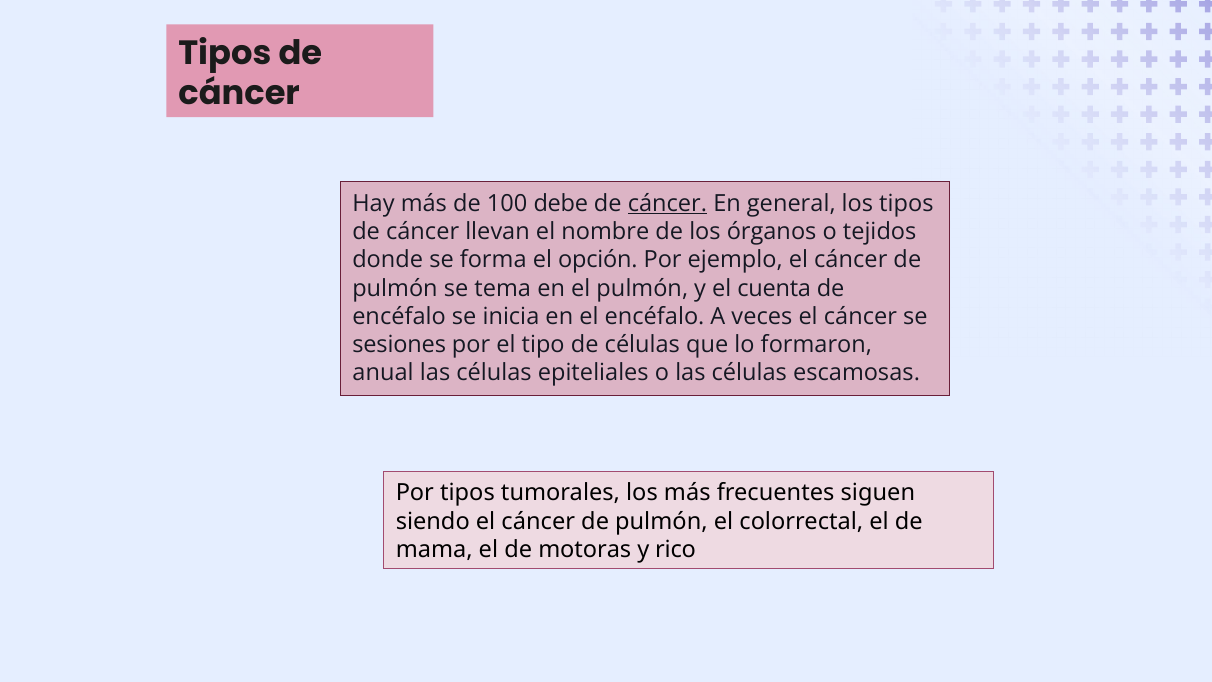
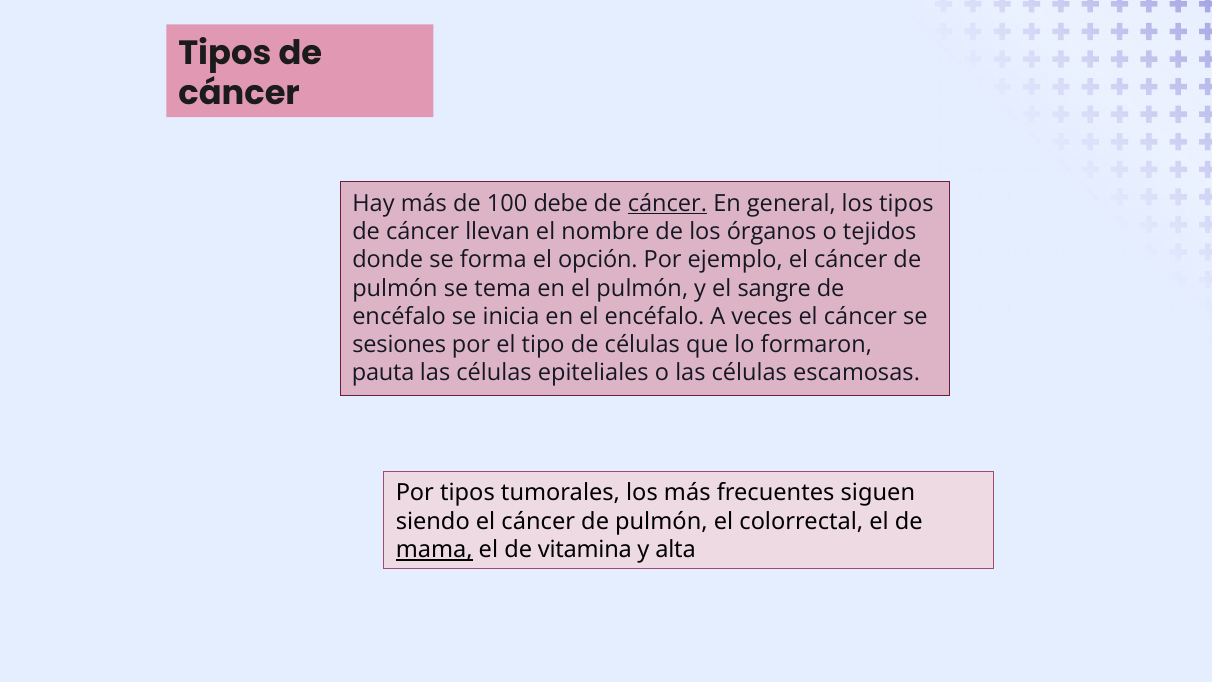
cuenta: cuenta -> sangre (774, 288)
anual: anual -> pauta (383, 373)
mama underline: none -> present (434, 550)
motoras: motoras -> vitamina (585, 550)
rico: rico -> alta (676, 550)
